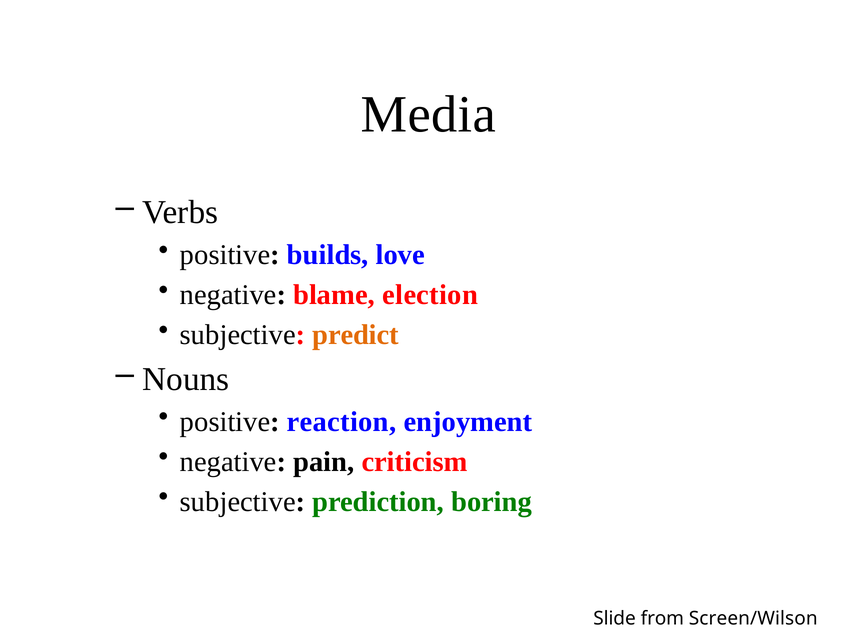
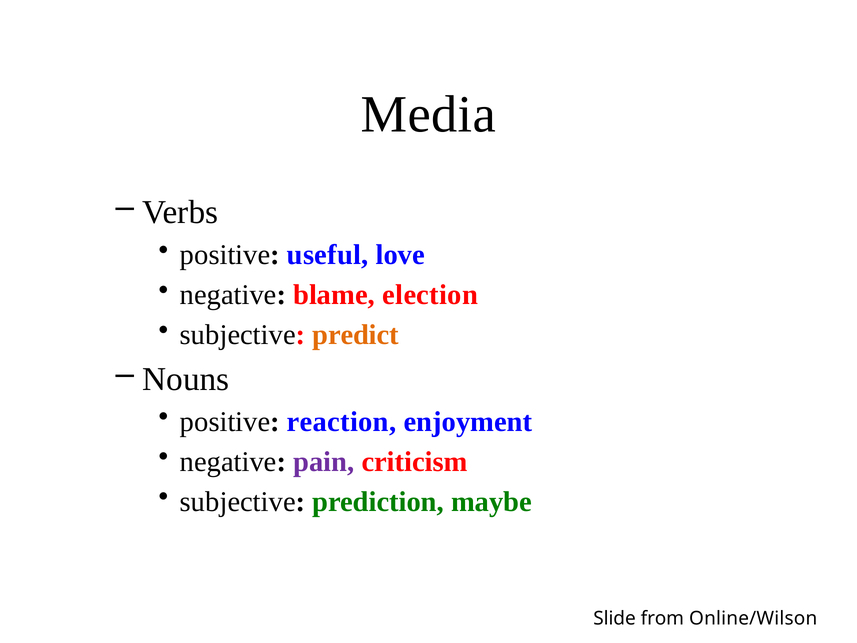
builds: builds -> useful (328, 255)
pain colour: black -> purple (324, 461)
boring: boring -> maybe (492, 501)
Screen/Wilson: Screen/Wilson -> Online/Wilson (753, 618)
